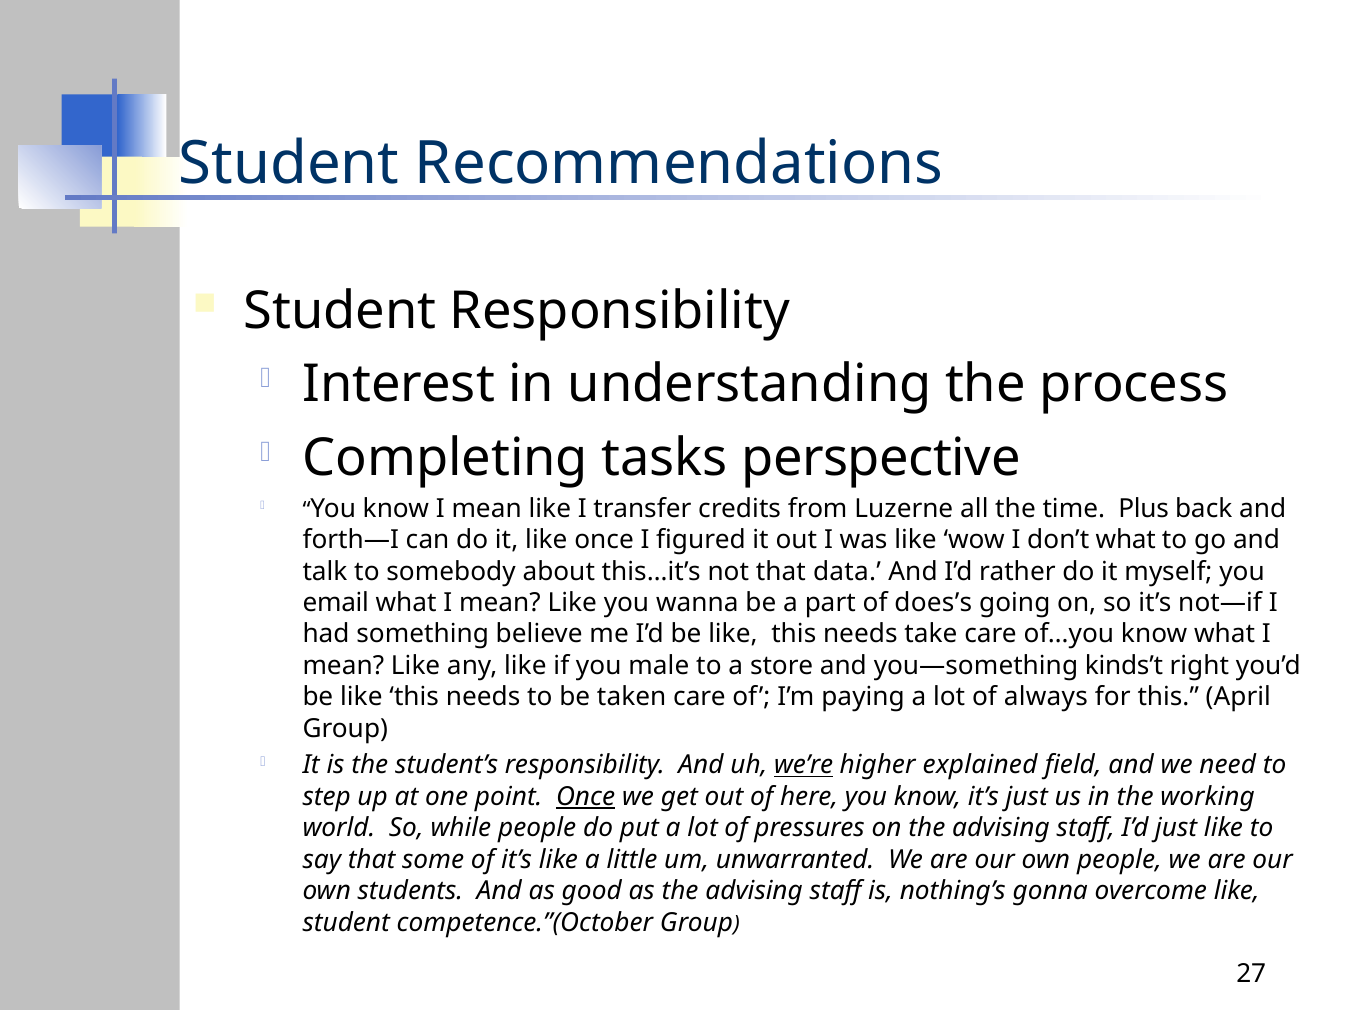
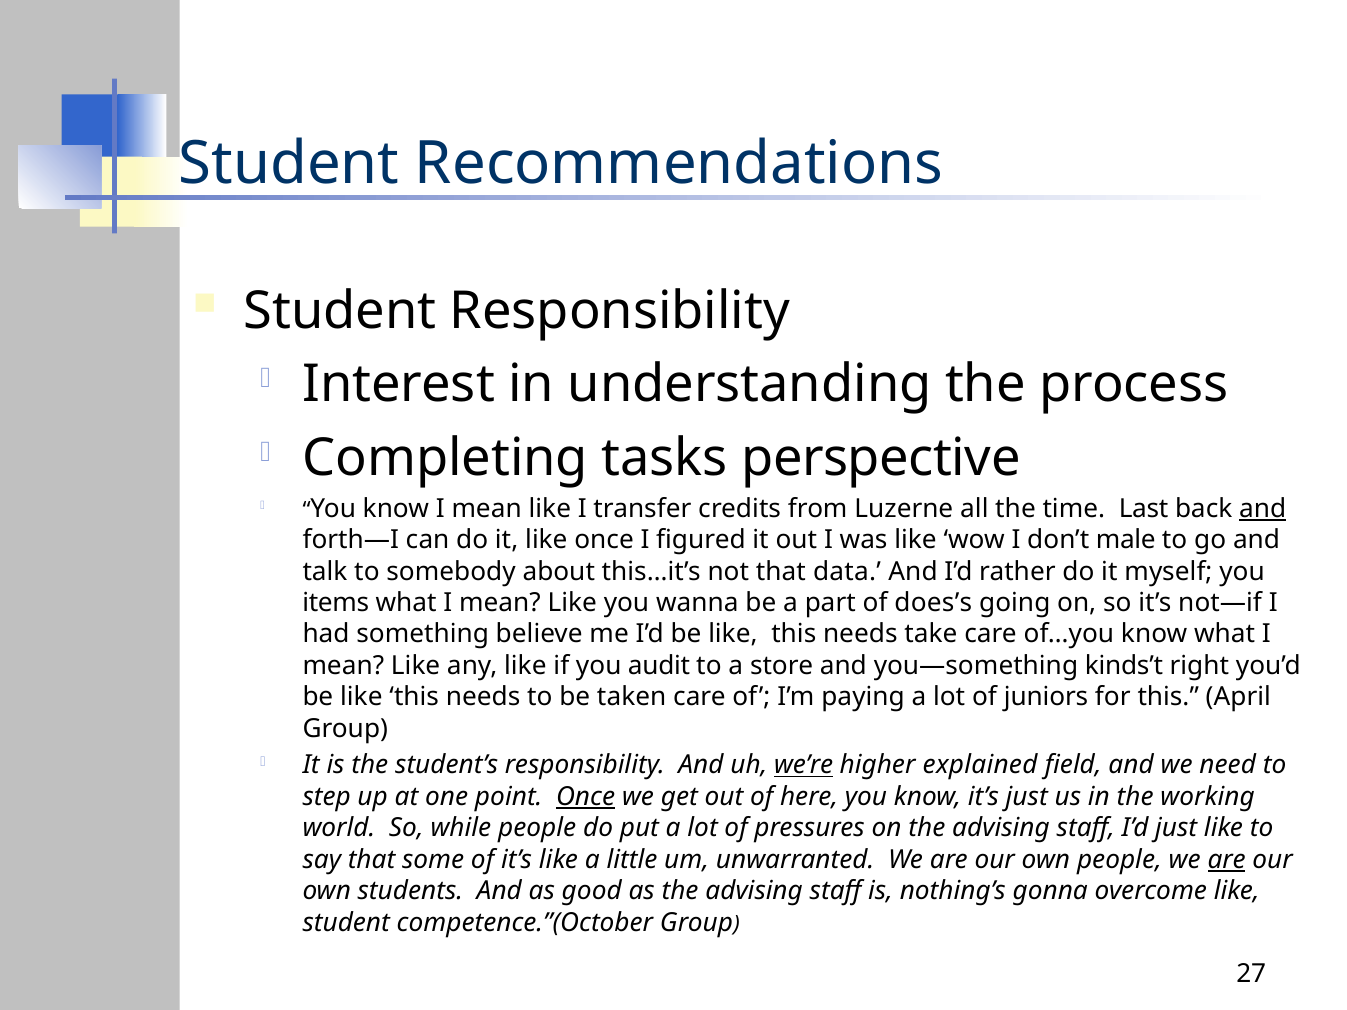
Plus: Plus -> Last (1144, 509)
and underline: none -> present (1263, 509)
don’t what: what -> male (1126, 540)
email: email -> items (336, 603)
male: male -> audit (659, 666)
always: always -> juniors (1046, 697)
are underline: none -> present (1227, 860)
